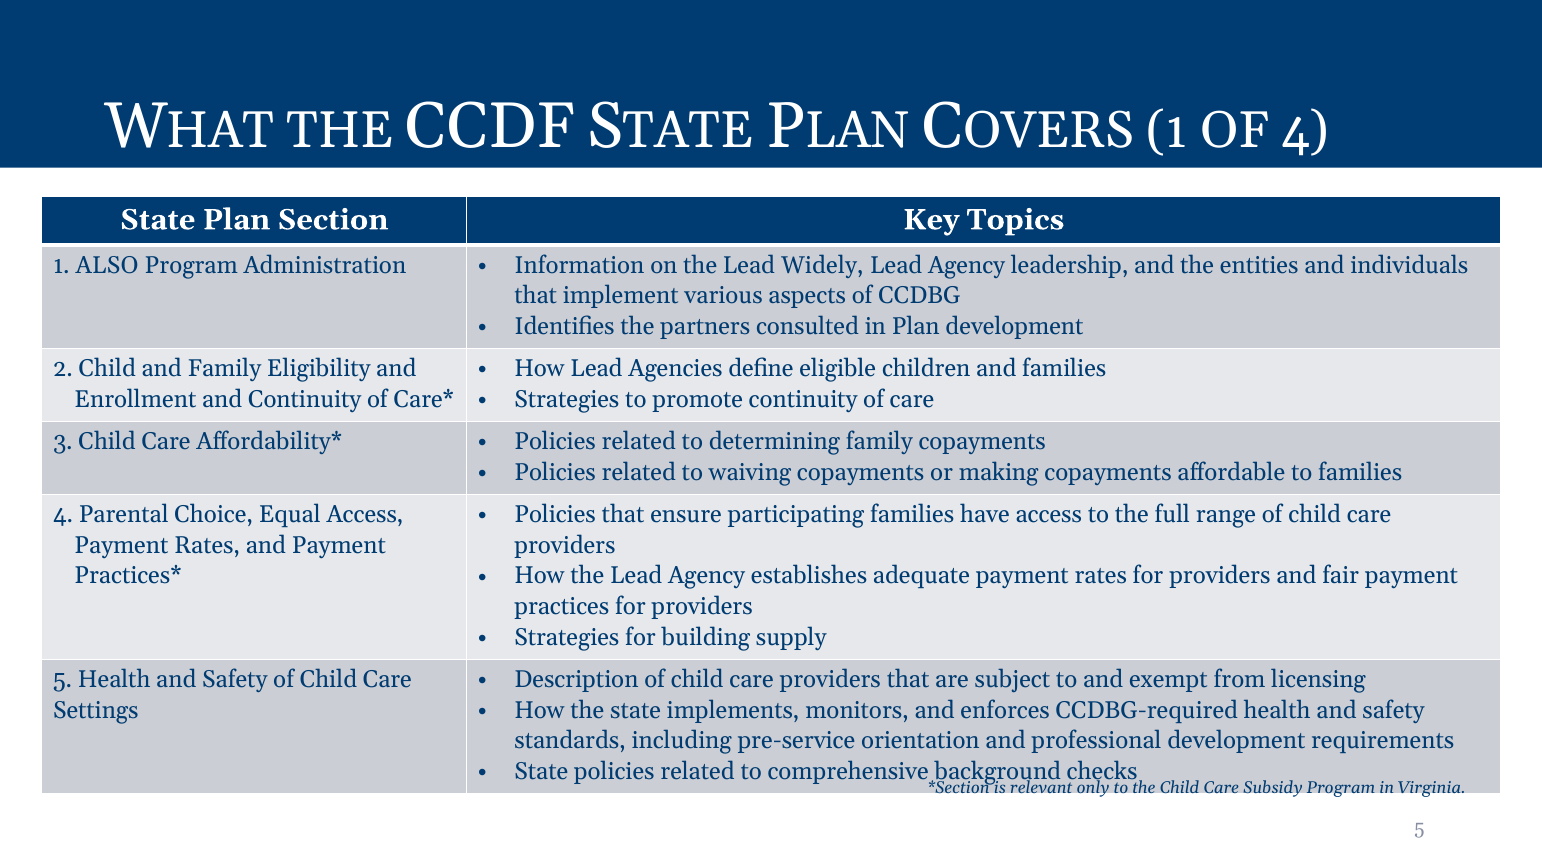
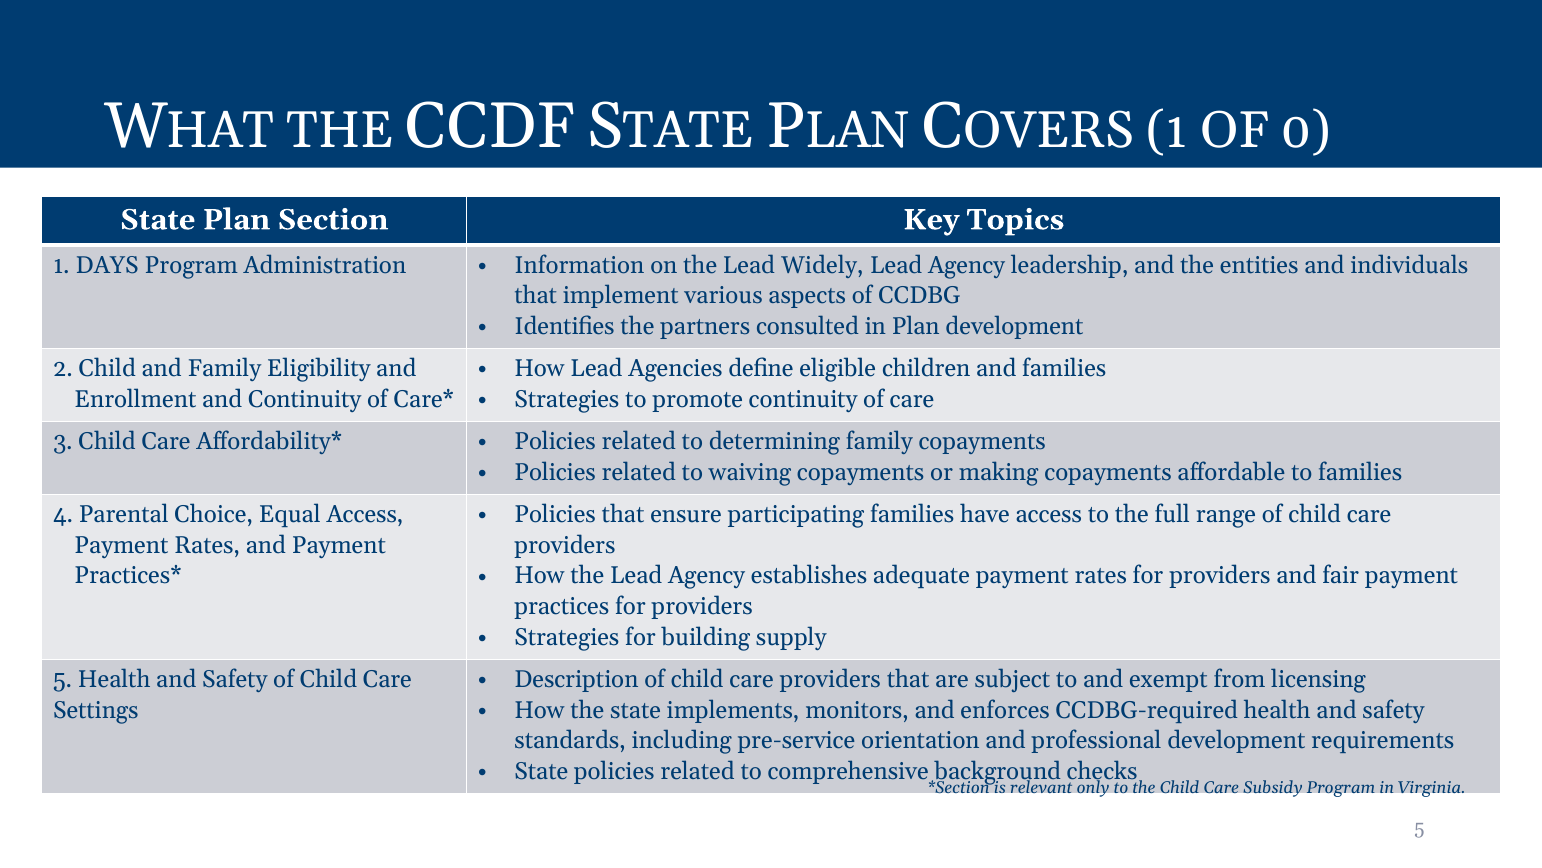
OF 4: 4 -> 0 (1305, 131)
ALSO: ALSO -> DAYS (107, 265)
